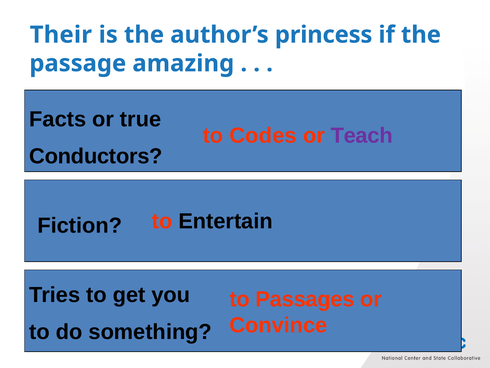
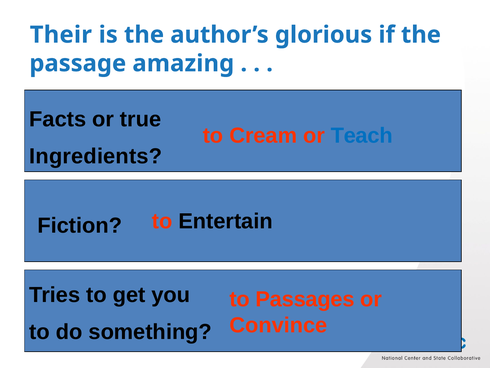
princess: princess -> glorious (324, 35)
Codes: Codes -> Cream (263, 135)
Teach colour: purple -> blue (362, 135)
Conductors: Conductors -> Ingredients (96, 156)
